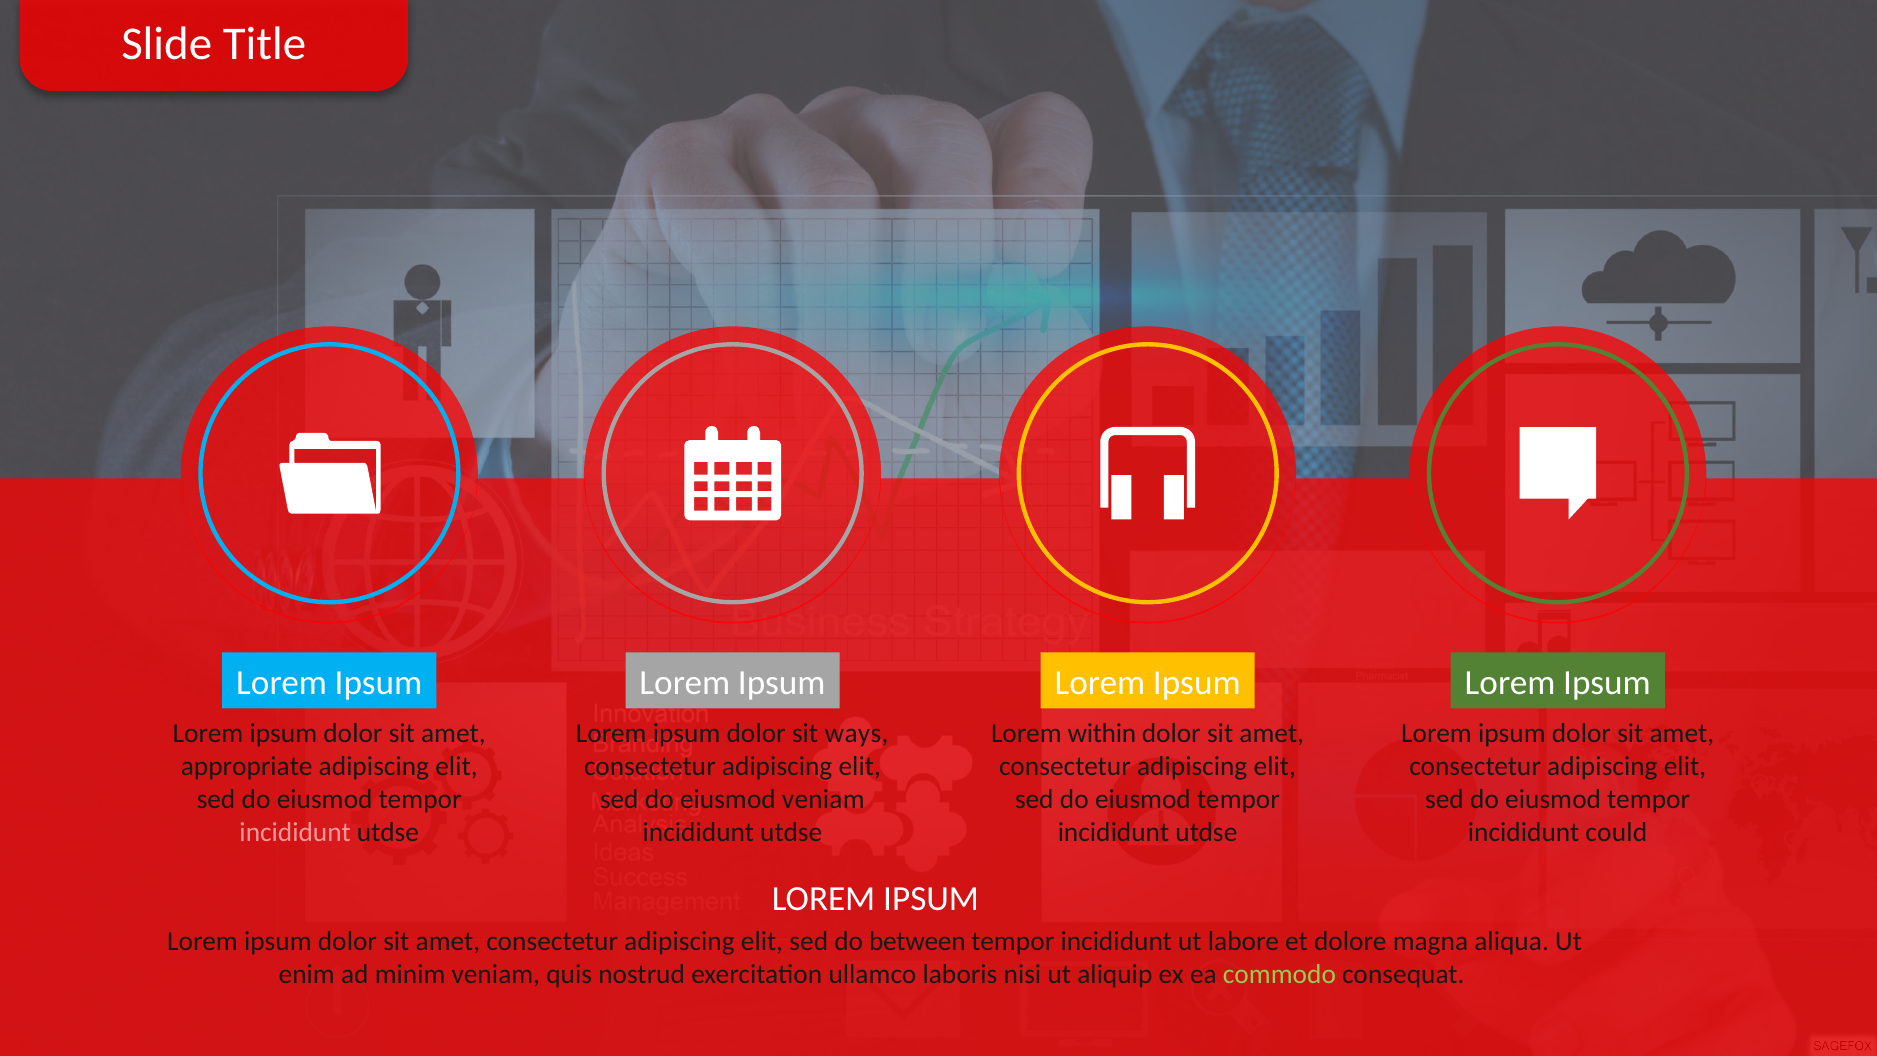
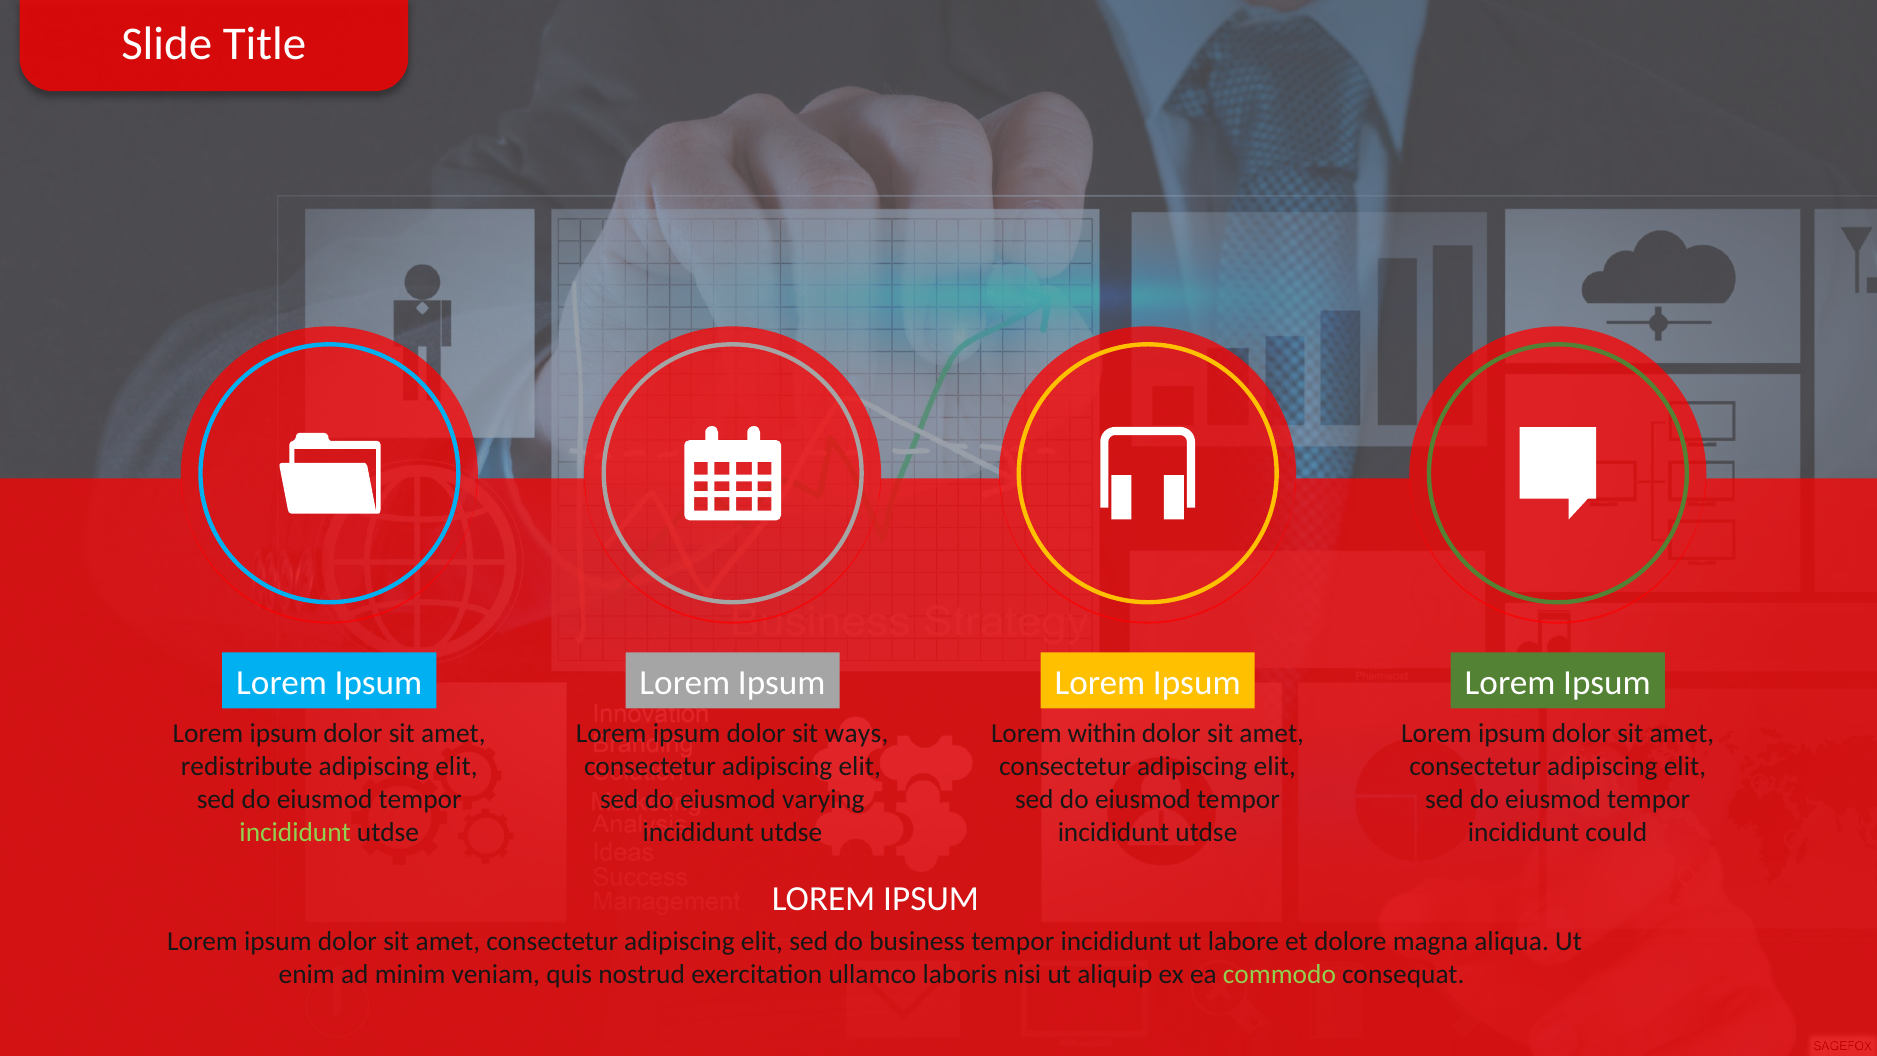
appropriate: appropriate -> redistribute (247, 766)
eiusmod veniam: veniam -> varying (823, 799)
incididunt colour: pink -> light green (295, 832)
between: between -> business (917, 941)
